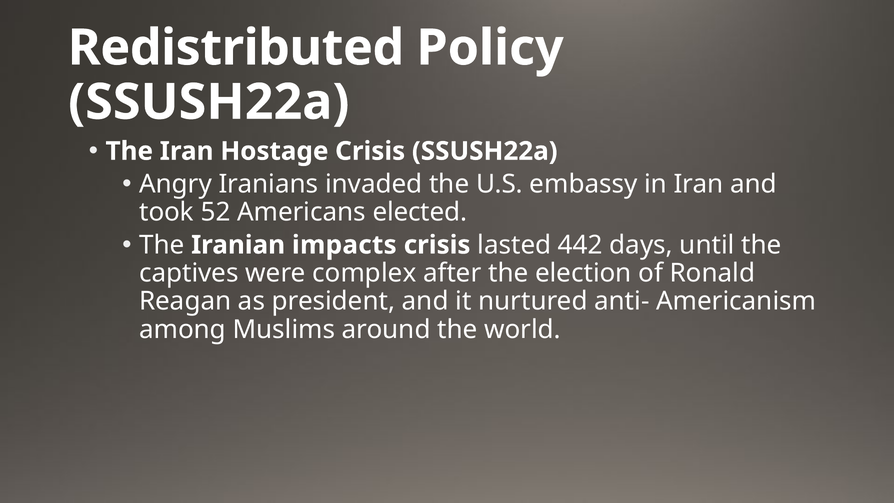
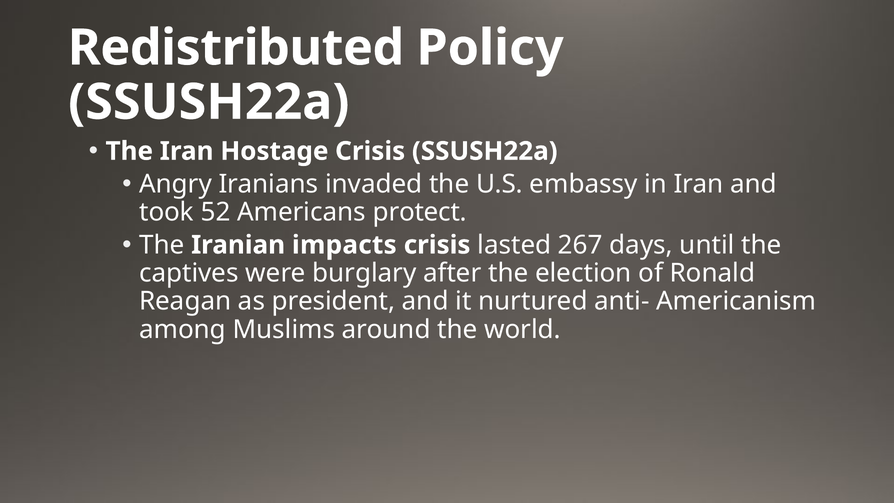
elected: elected -> protect (420, 212)
442: 442 -> 267 (580, 245)
complex: complex -> burglary (364, 273)
